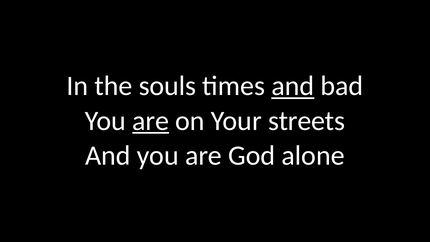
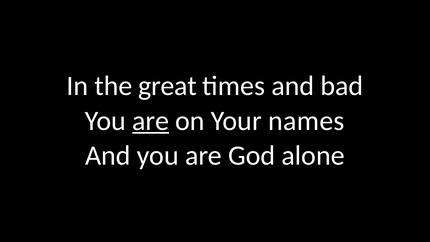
souls: souls -> great (167, 86)
and underline: present -> none (293, 86)
streets: streets -> names (306, 121)
